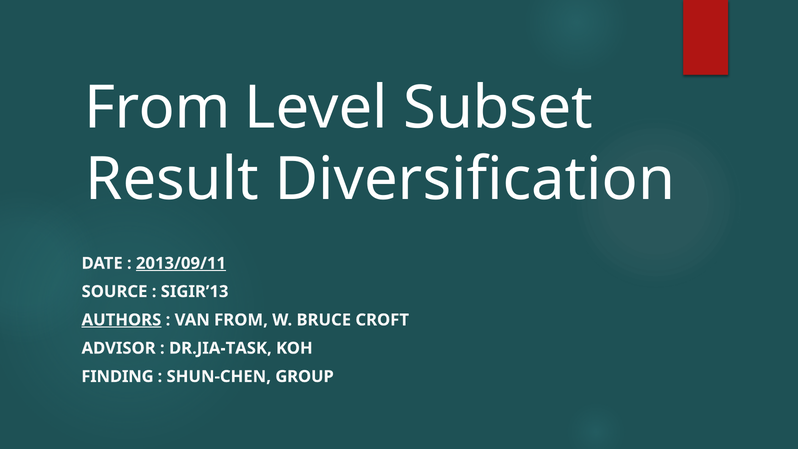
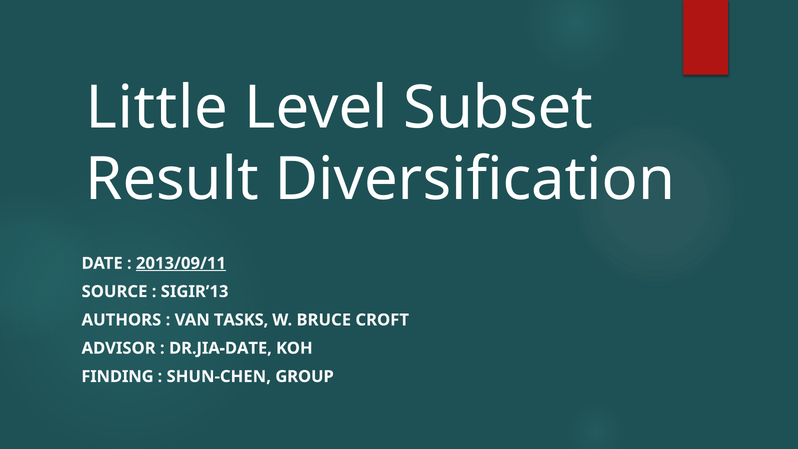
From: From -> Little (157, 108)
AUTHORS underline: present -> none (121, 320)
VAN FROM: FROM -> TASKS (241, 320)
DR.JIA-TASK: DR.JIA-TASK -> DR.JIA-DATE (220, 348)
